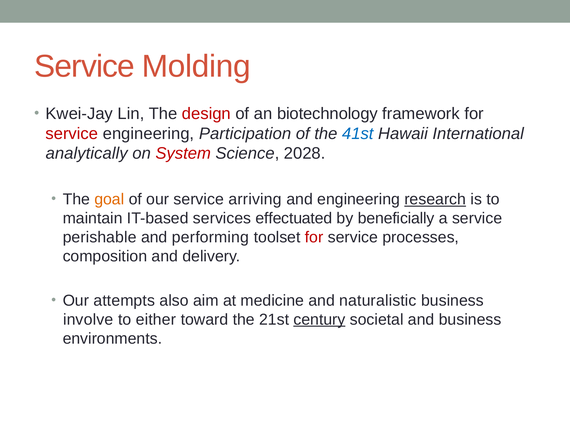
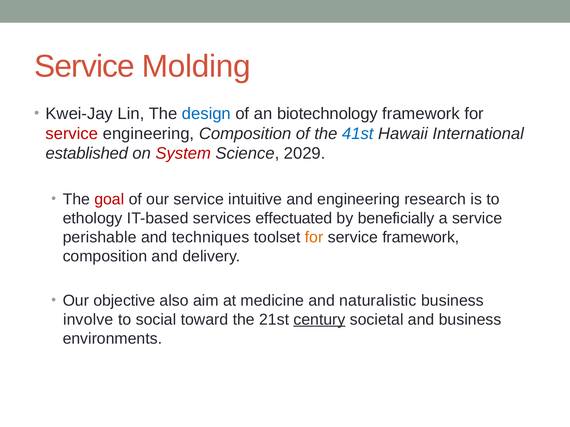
design colour: red -> blue (206, 114)
engineering Participation: Participation -> Composition (245, 134)
analytically: analytically -> established (87, 154)
2028: 2028 -> 2029 (305, 154)
goal colour: orange -> red (109, 200)
arriving: arriving -> intuitive (255, 200)
research underline: present -> none (435, 200)
maintain: maintain -> ethology (93, 219)
performing: performing -> techniques (211, 238)
for colour: red -> orange (314, 238)
service processes: processes -> framework (421, 238)
attempts: attempts -> objective (124, 301)
either: either -> social (156, 320)
